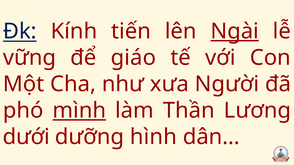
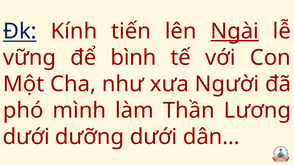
giáo: giáo -> bình (133, 58)
mình underline: present -> none (79, 111)
dưỡng hình: hình -> dưới (154, 137)
